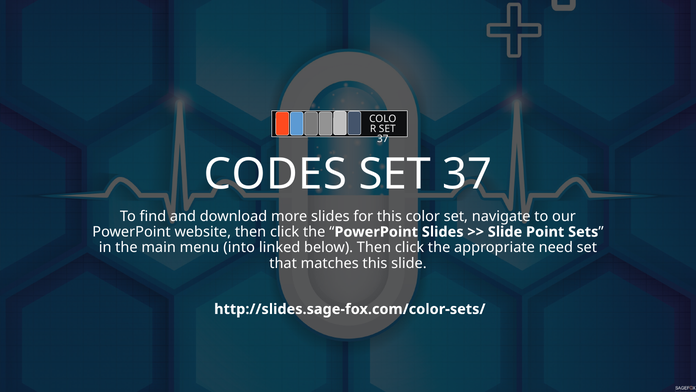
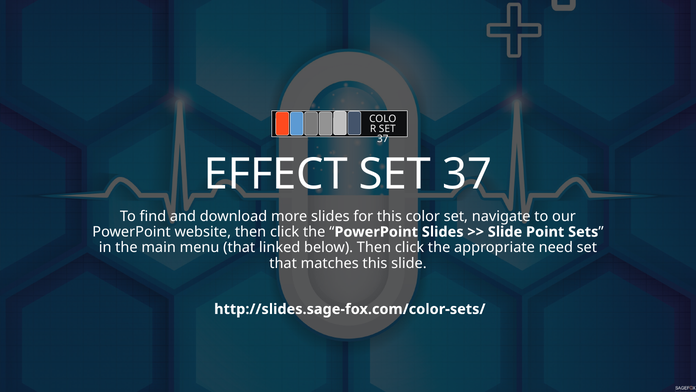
CODES: CODES -> EFFECT (276, 174)
menu into: into -> that (239, 247)
